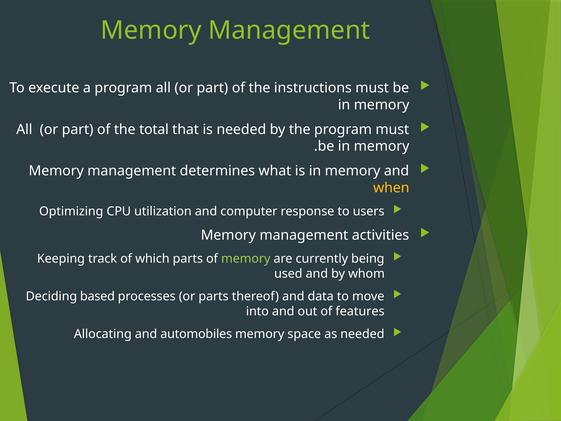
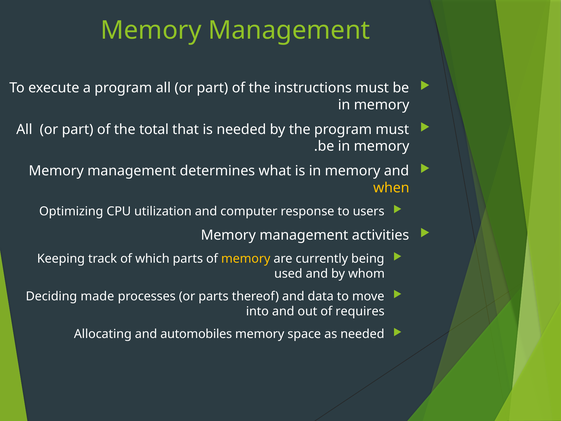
memory colour: light green -> yellow (246, 259)
based: based -> made (97, 296)
features: features -> requires (360, 311)
